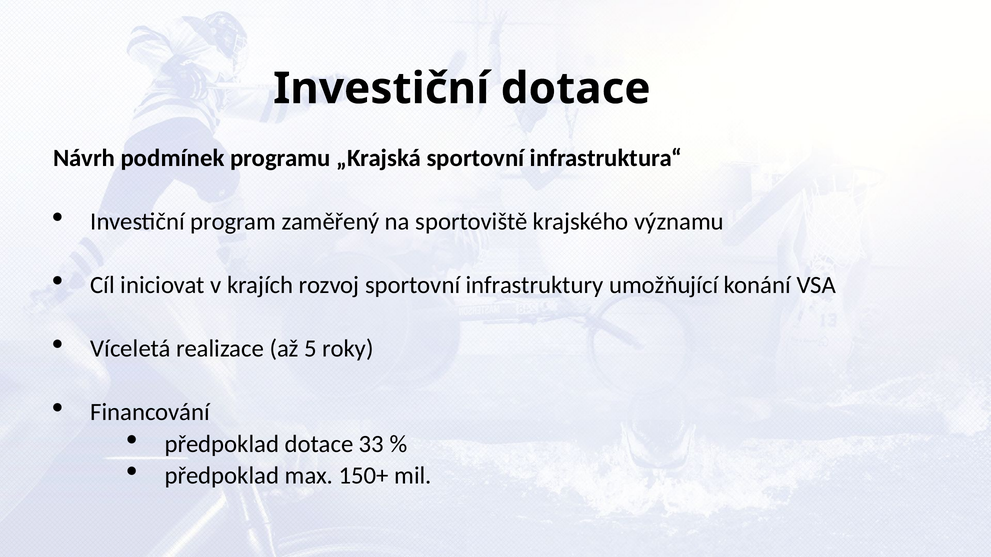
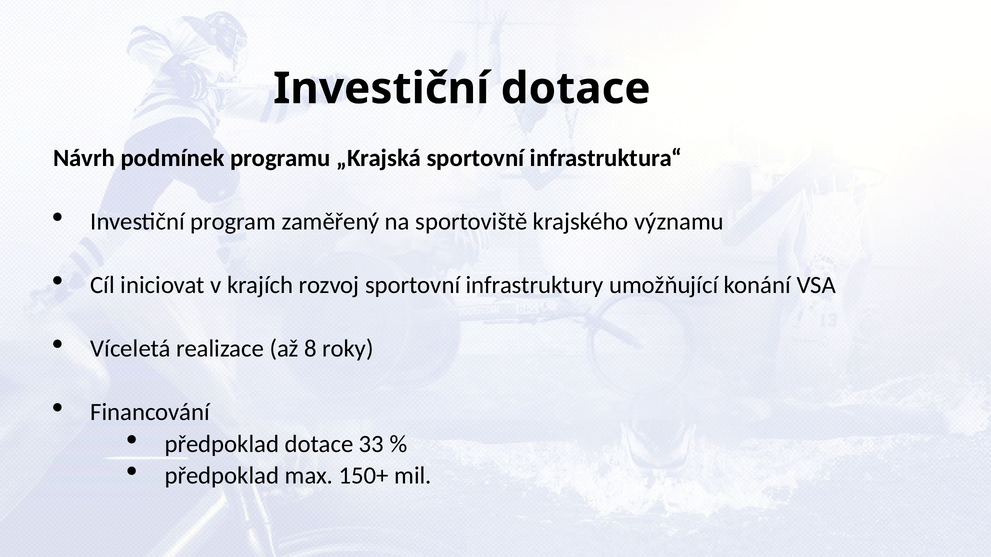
5: 5 -> 8 (311, 349)
